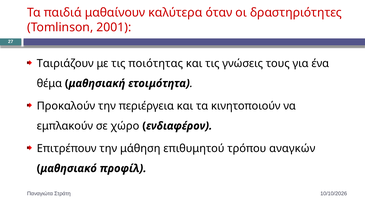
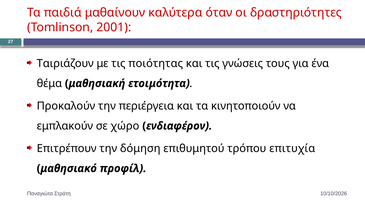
μάθηση: μάθηση -> δόμηση (140, 148)
αναγκών: αναγκών -> επιτυχία (292, 148)
